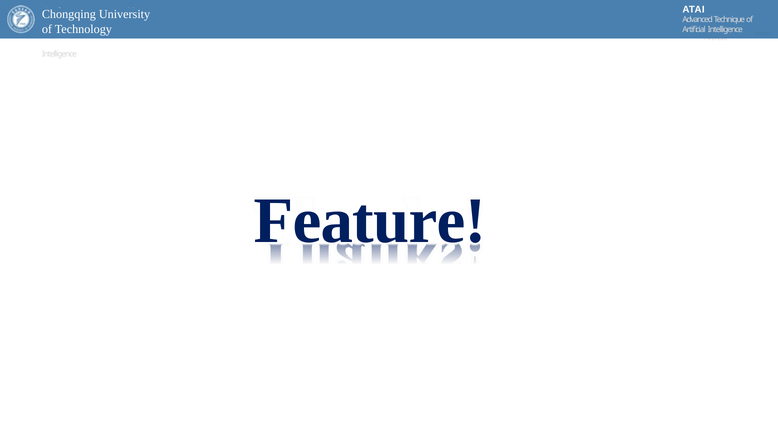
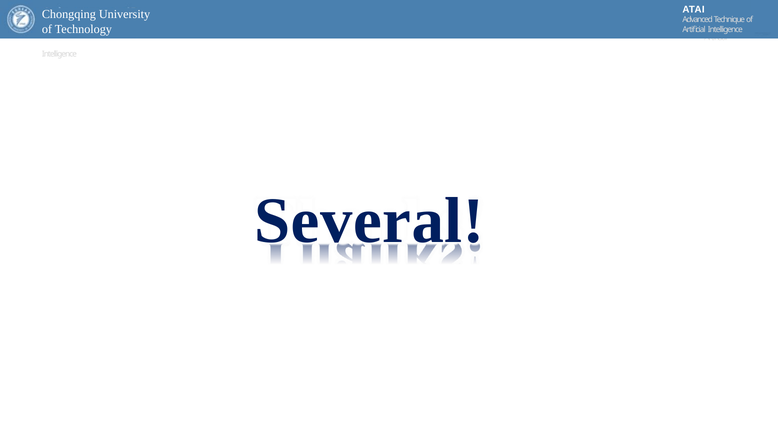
Feature: Feature -> Several (369, 221)
